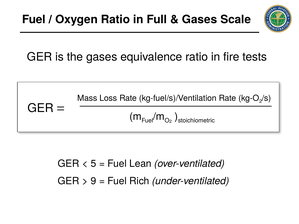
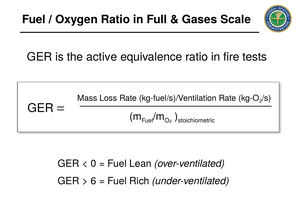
the gases: gases -> active (102, 57)
5: 5 -> 0 (93, 164)
9: 9 -> 6 (93, 181)
